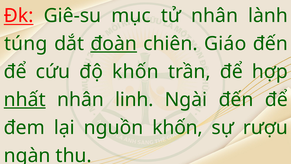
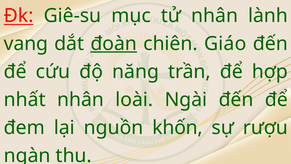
túng: túng -> vang (26, 44)
độ khốn: khốn -> năng (136, 72)
nhất underline: present -> none (25, 99)
linh: linh -> loài (134, 99)
